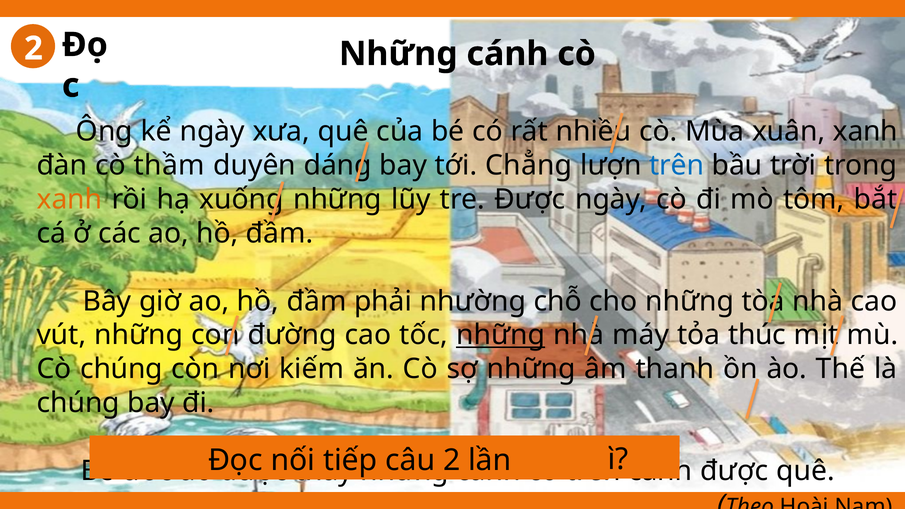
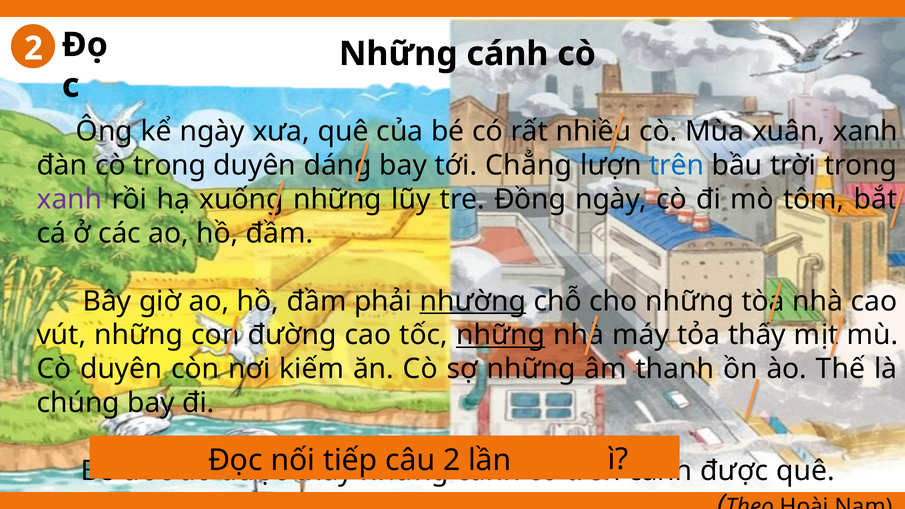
cò thầm: thầm -> trong (170, 165)
xanh colour: orange -> purple (69, 199)
tre Được: Được -> Đồng (530, 199)
nhường underline: none -> present (473, 301)
tỏa thúc: thúc -> thấy (757, 335)
Cò chúng: chúng -> duyên (121, 369)
